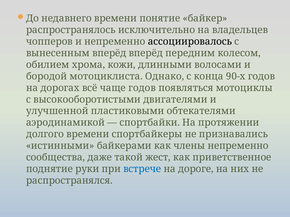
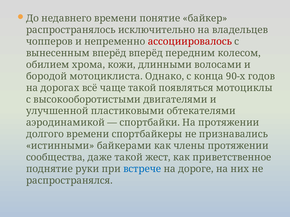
ассоциировалось colour: black -> red (190, 42)
чаще годов: годов -> такой (142, 88)
члены непременно: непременно -> протяжении (238, 146)
